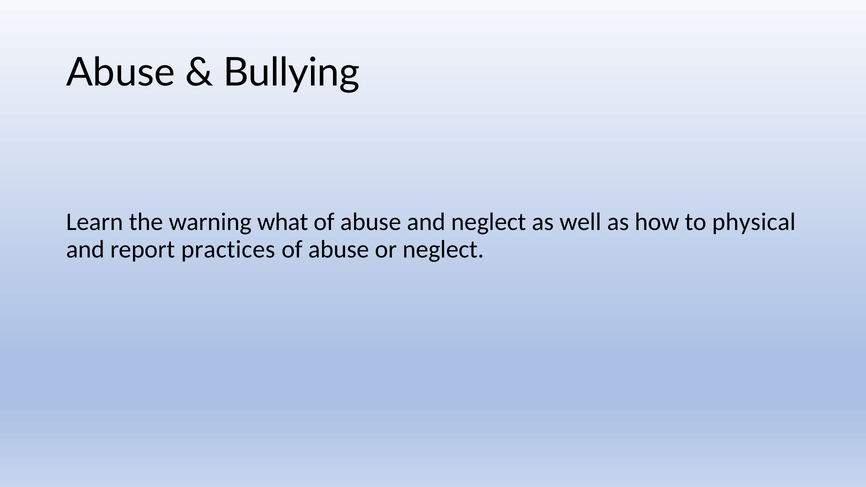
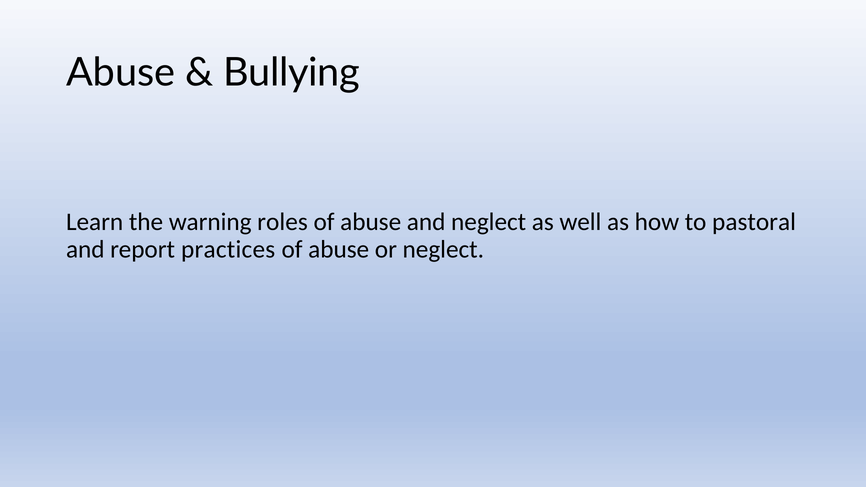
what: what -> roles (283, 222)
physical: physical -> pastoral (754, 222)
